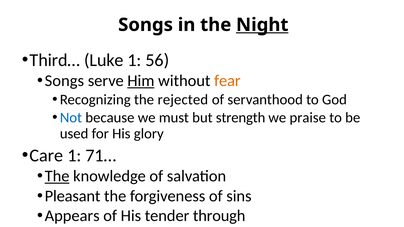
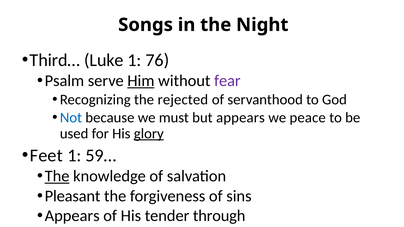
Night underline: present -> none (262, 25)
56: 56 -> 76 (157, 60)
Songs: Songs -> Psalm (64, 81)
fear colour: orange -> purple (227, 81)
but strength: strength -> appears (240, 118)
praise: praise -> peace (308, 118)
glory underline: none -> present (149, 134)
Care: Care -> Feet (46, 156)
71…: 71… -> 59… (101, 156)
